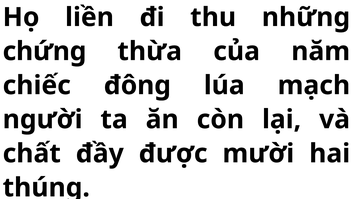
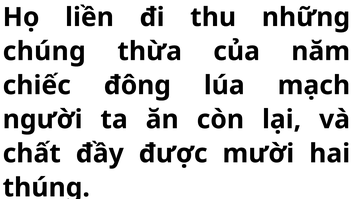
chứng: chứng -> chúng (44, 51)
